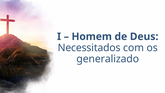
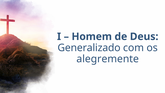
Necessitados: Necessitados -> Generalizado (89, 48)
generalizado: generalizado -> alegremente (108, 59)
